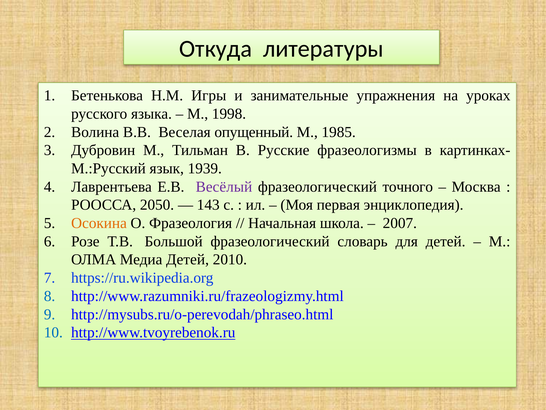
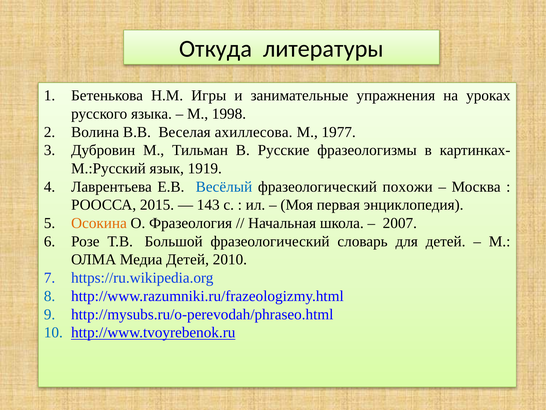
опущенный: опущенный -> ахиллесова (254, 132)
1985: 1985 -> 1977 (339, 132)
1939: 1939 -> 1919 (205, 168)
Весёлый colour: purple -> blue (224, 187)
точного: точного -> похожи (408, 187)
2050: 2050 -> 2015 (157, 205)
